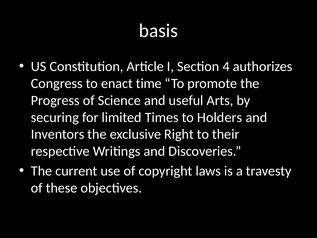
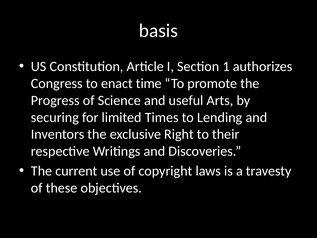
4: 4 -> 1 (226, 67)
Holders: Holders -> Lending (220, 117)
